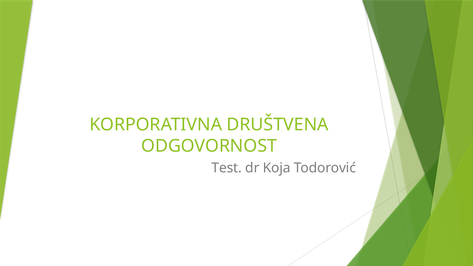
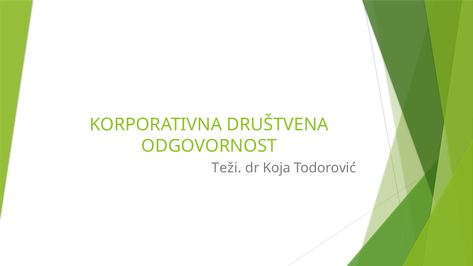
Test: Test -> Teži (227, 168)
